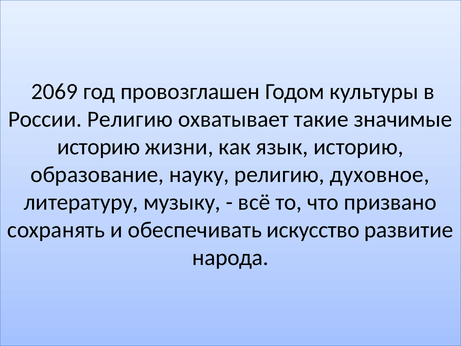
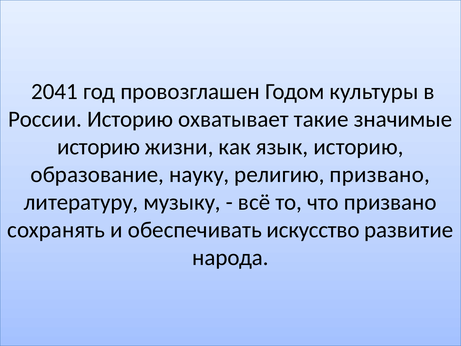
2069: 2069 -> 2041 (55, 91)
России Религию: Религию -> Историю (130, 119)
религию духовное: духовное -> призвано (380, 174)
